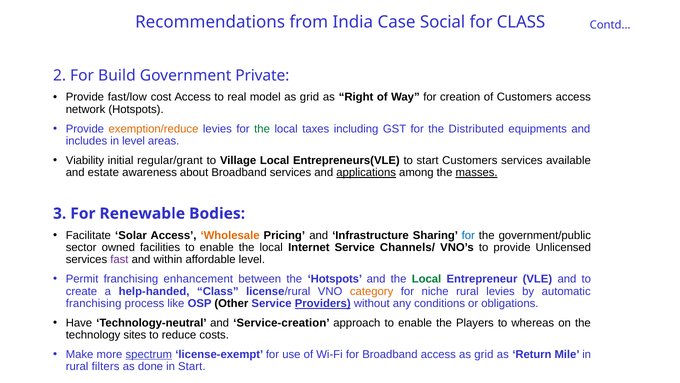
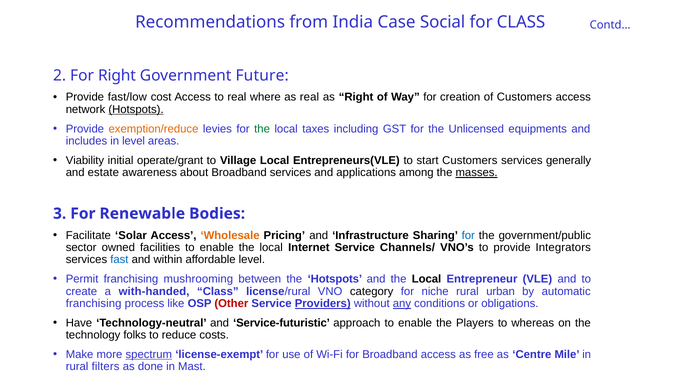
For Build: Build -> Right (117, 75)
Private: Private -> Future (262, 75)
model: model -> where (265, 97)
grid: grid -> real (309, 97)
Hotspots underline: none -> present (136, 109)
Distributed: Distributed -> Unlicensed (476, 129)
regular/grant: regular/grant -> operate/grant (170, 160)
available: available -> generally (569, 160)
applications underline: present -> none (366, 172)
Unlicensed: Unlicensed -> Integrators (563, 247)
fast colour: purple -> blue (119, 259)
enhancement: enhancement -> mushrooming (198, 279)
Local colour: green -> black (427, 279)
help-handed: help-handed -> with-handed (154, 291)
category colour: orange -> black (372, 291)
rural levies: levies -> urban (501, 291)
Other colour: black -> red (231, 303)
any underline: none -> present (402, 303)
Service-creation: Service-creation -> Service-futuristic (282, 322)
sites: sites -> folks (135, 335)
access as grid: grid -> free (484, 354)
Return: Return -> Centre (532, 354)
in Start: Start -> Mast (192, 366)
